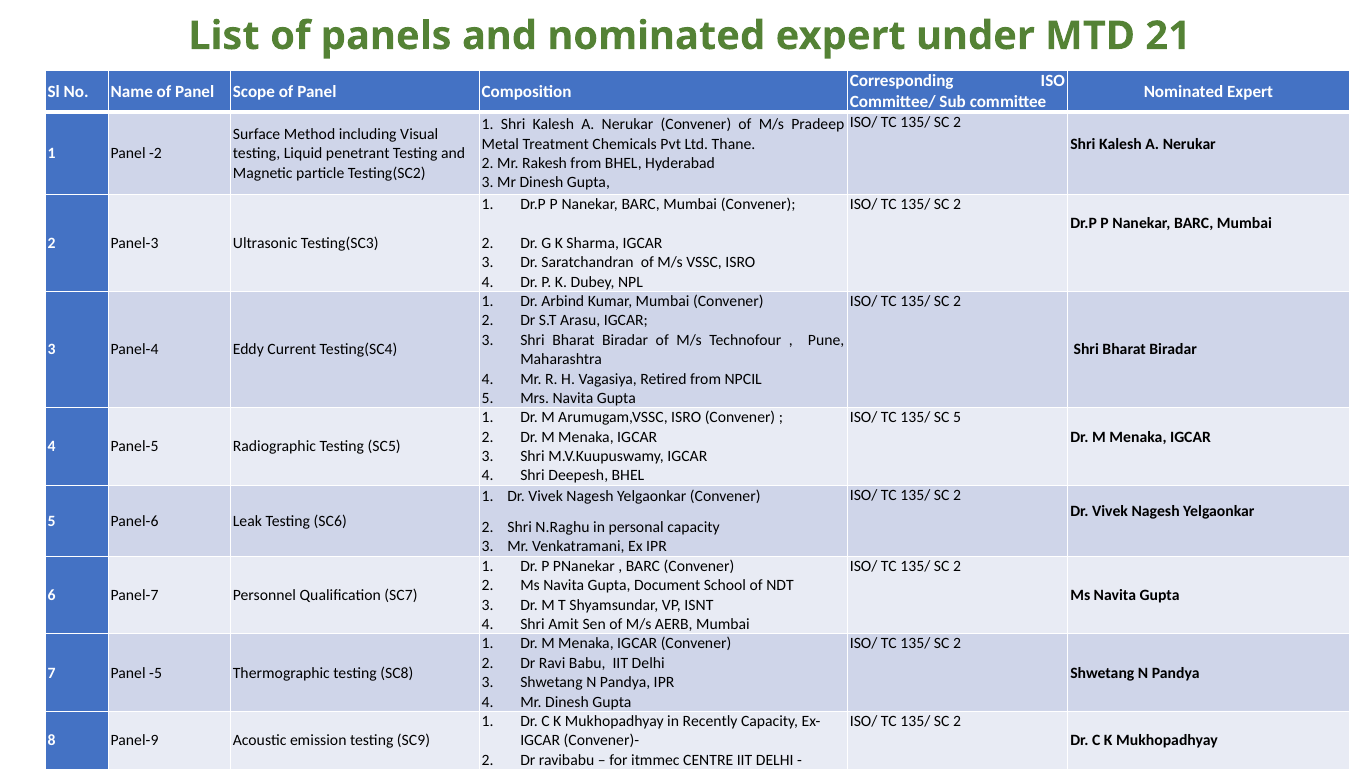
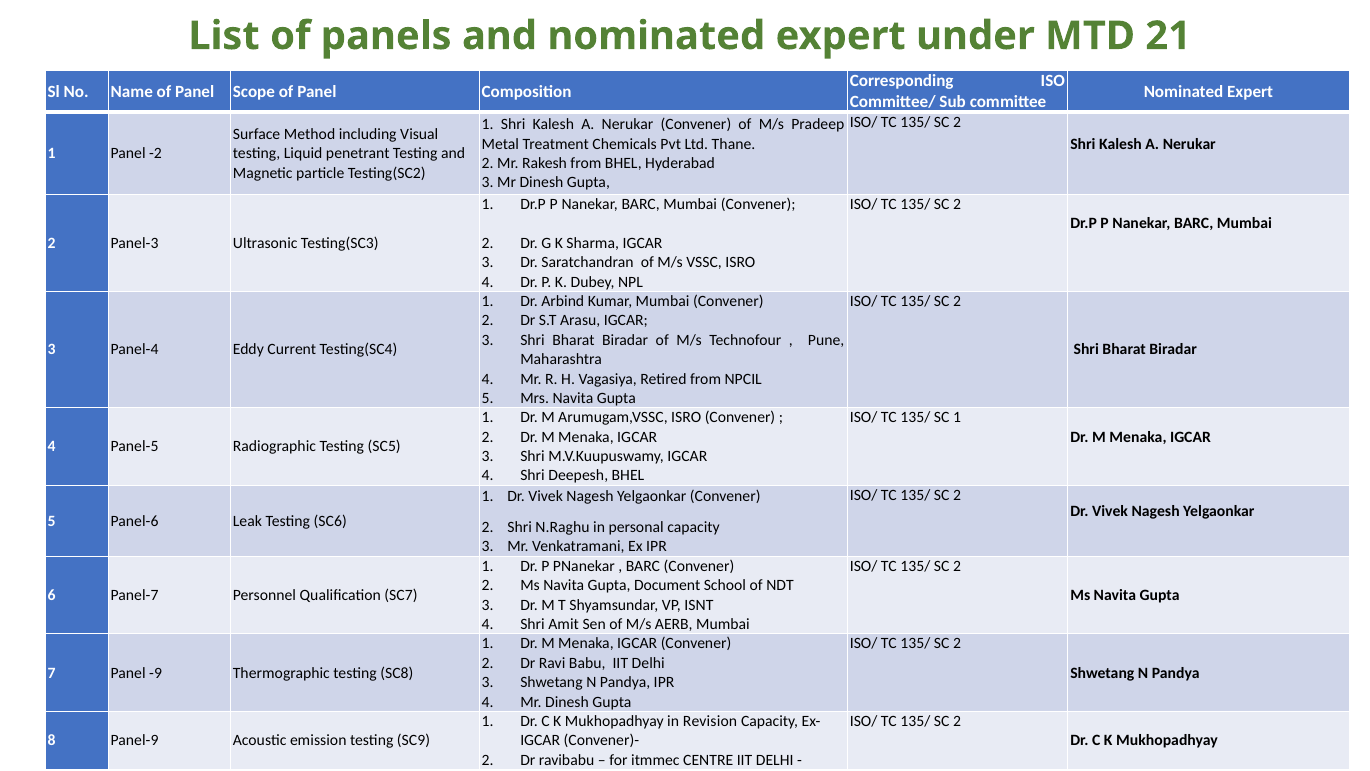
SC 5: 5 -> 1 (957, 417)
-5: -5 -> -9 (156, 673)
Recently: Recently -> Revision (710, 721)
